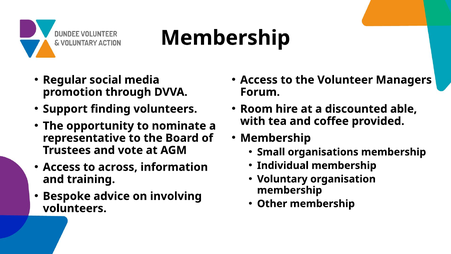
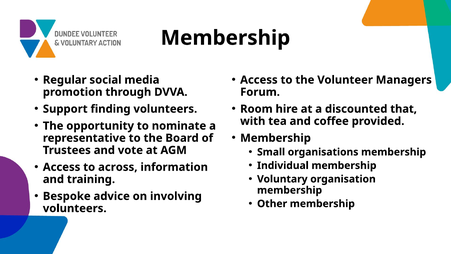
able: able -> that (404, 109)
